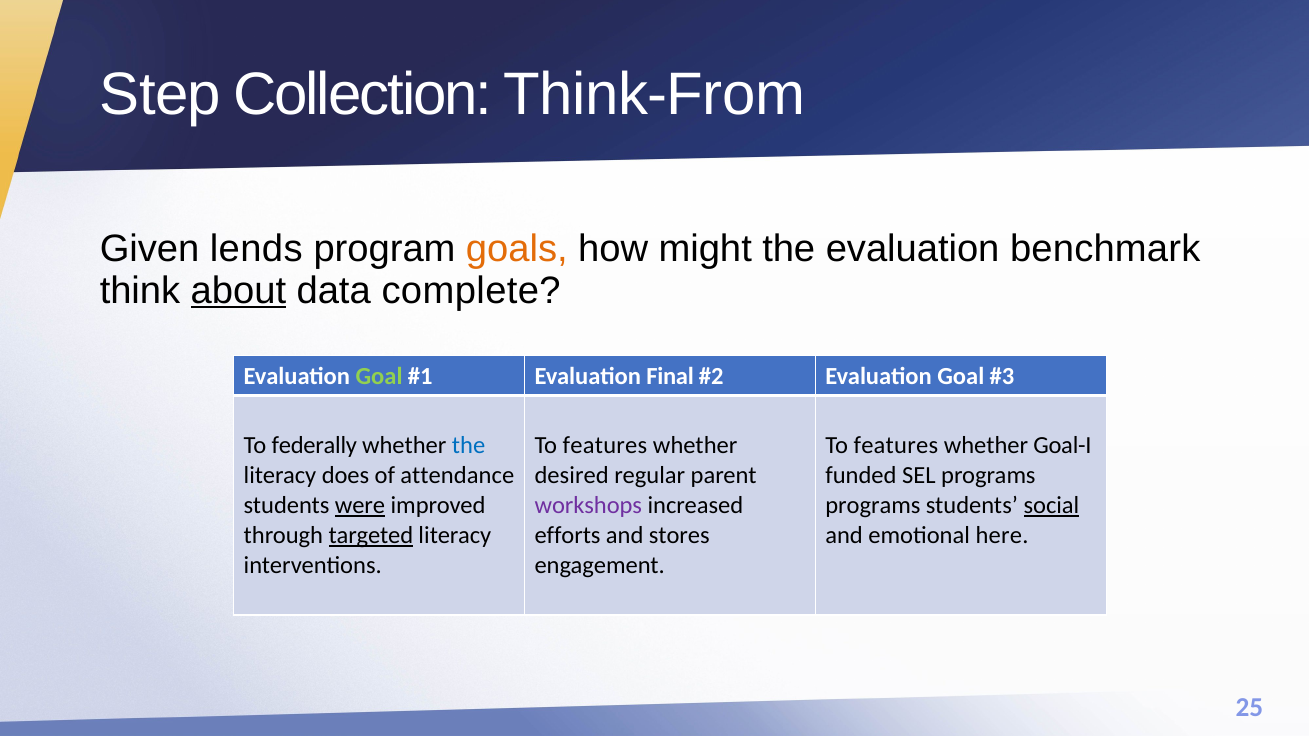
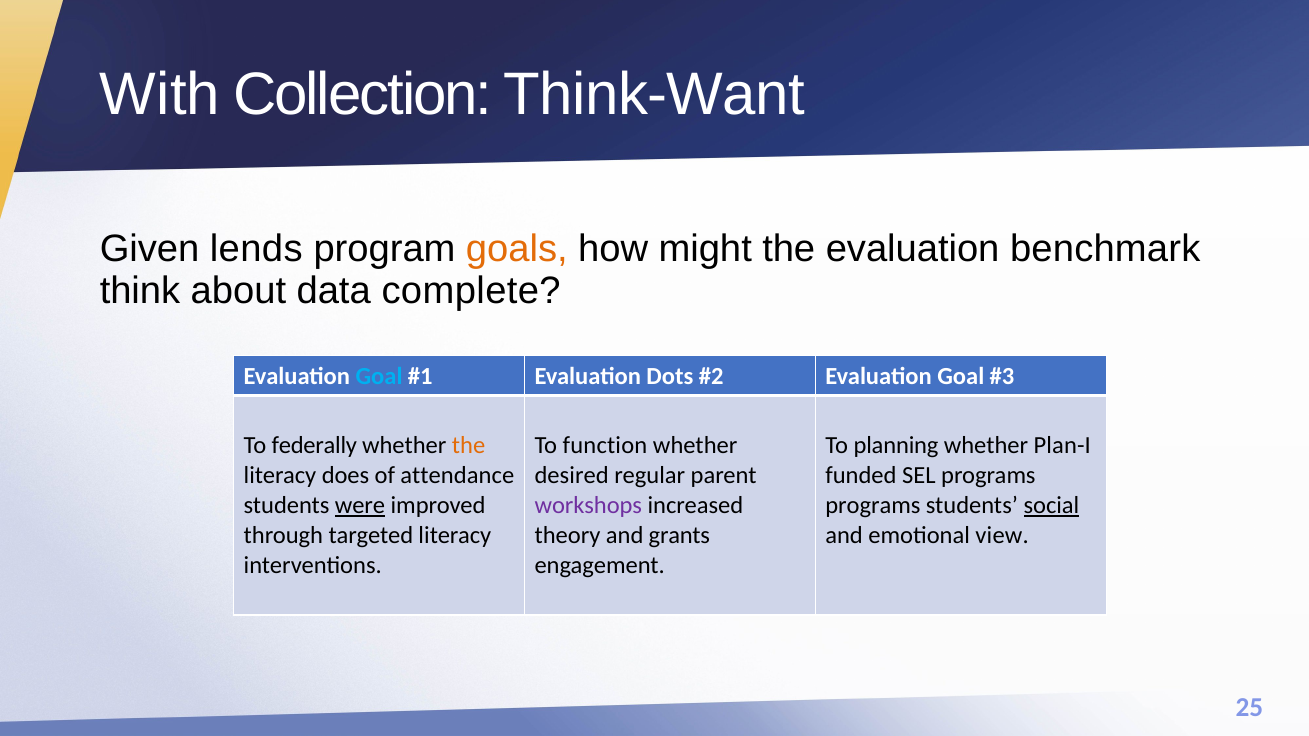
Step: Step -> With (160, 95)
Think-From: Think-From -> Think-Want (654, 95)
about underline: present -> none (238, 291)
Goal colour: light green -> light blue (379, 376)
Final: Final -> Dots (670, 376)
the colour: blue -> orange (469, 446)
features: features -> function (605, 446)
features: features -> planning (896, 446)
Goal-I: Goal-I -> Plan-I (1062, 446)
targeted underline: present -> none (371, 536)
efforts: efforts -> theory (567, 536)
stores: stores -> grants (679, 536)
here: here -> view (1002, 536)
